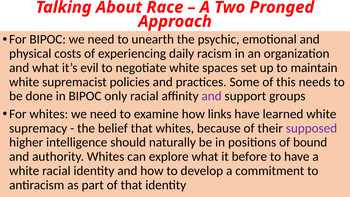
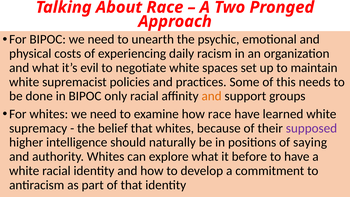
and colour: purple -> orange (212, 96)
how links: links -> race (220, 114)
bound: bound -> saying (310, 142)
